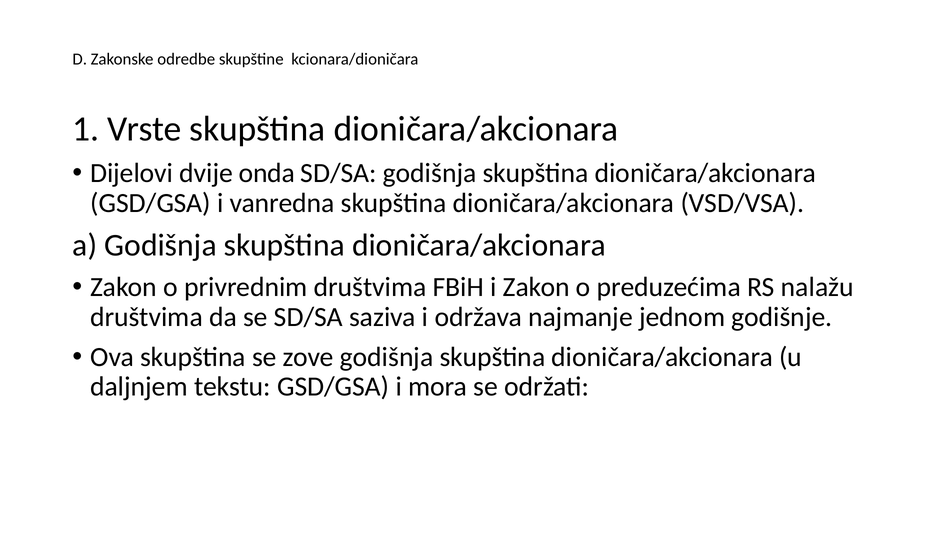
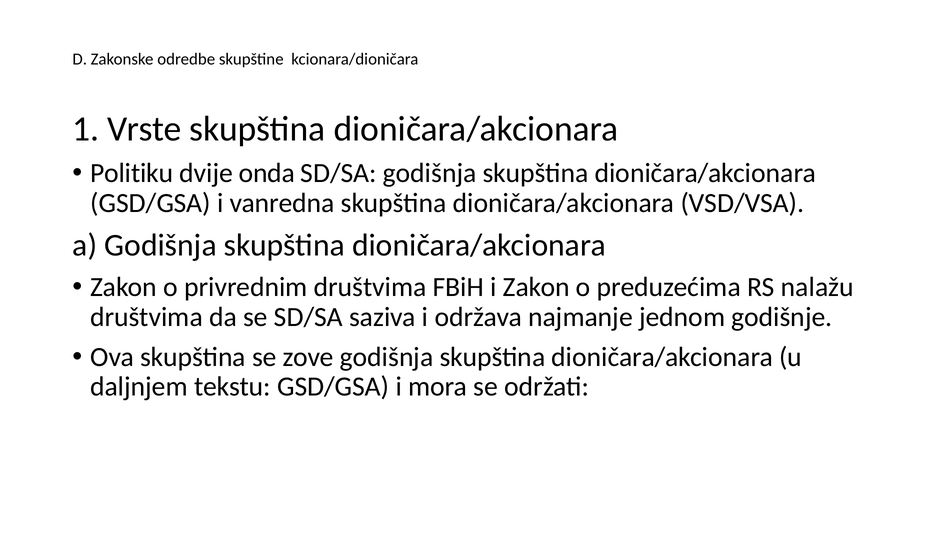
Dijelovi: Dijelovi -> Politiku (132, 173)
